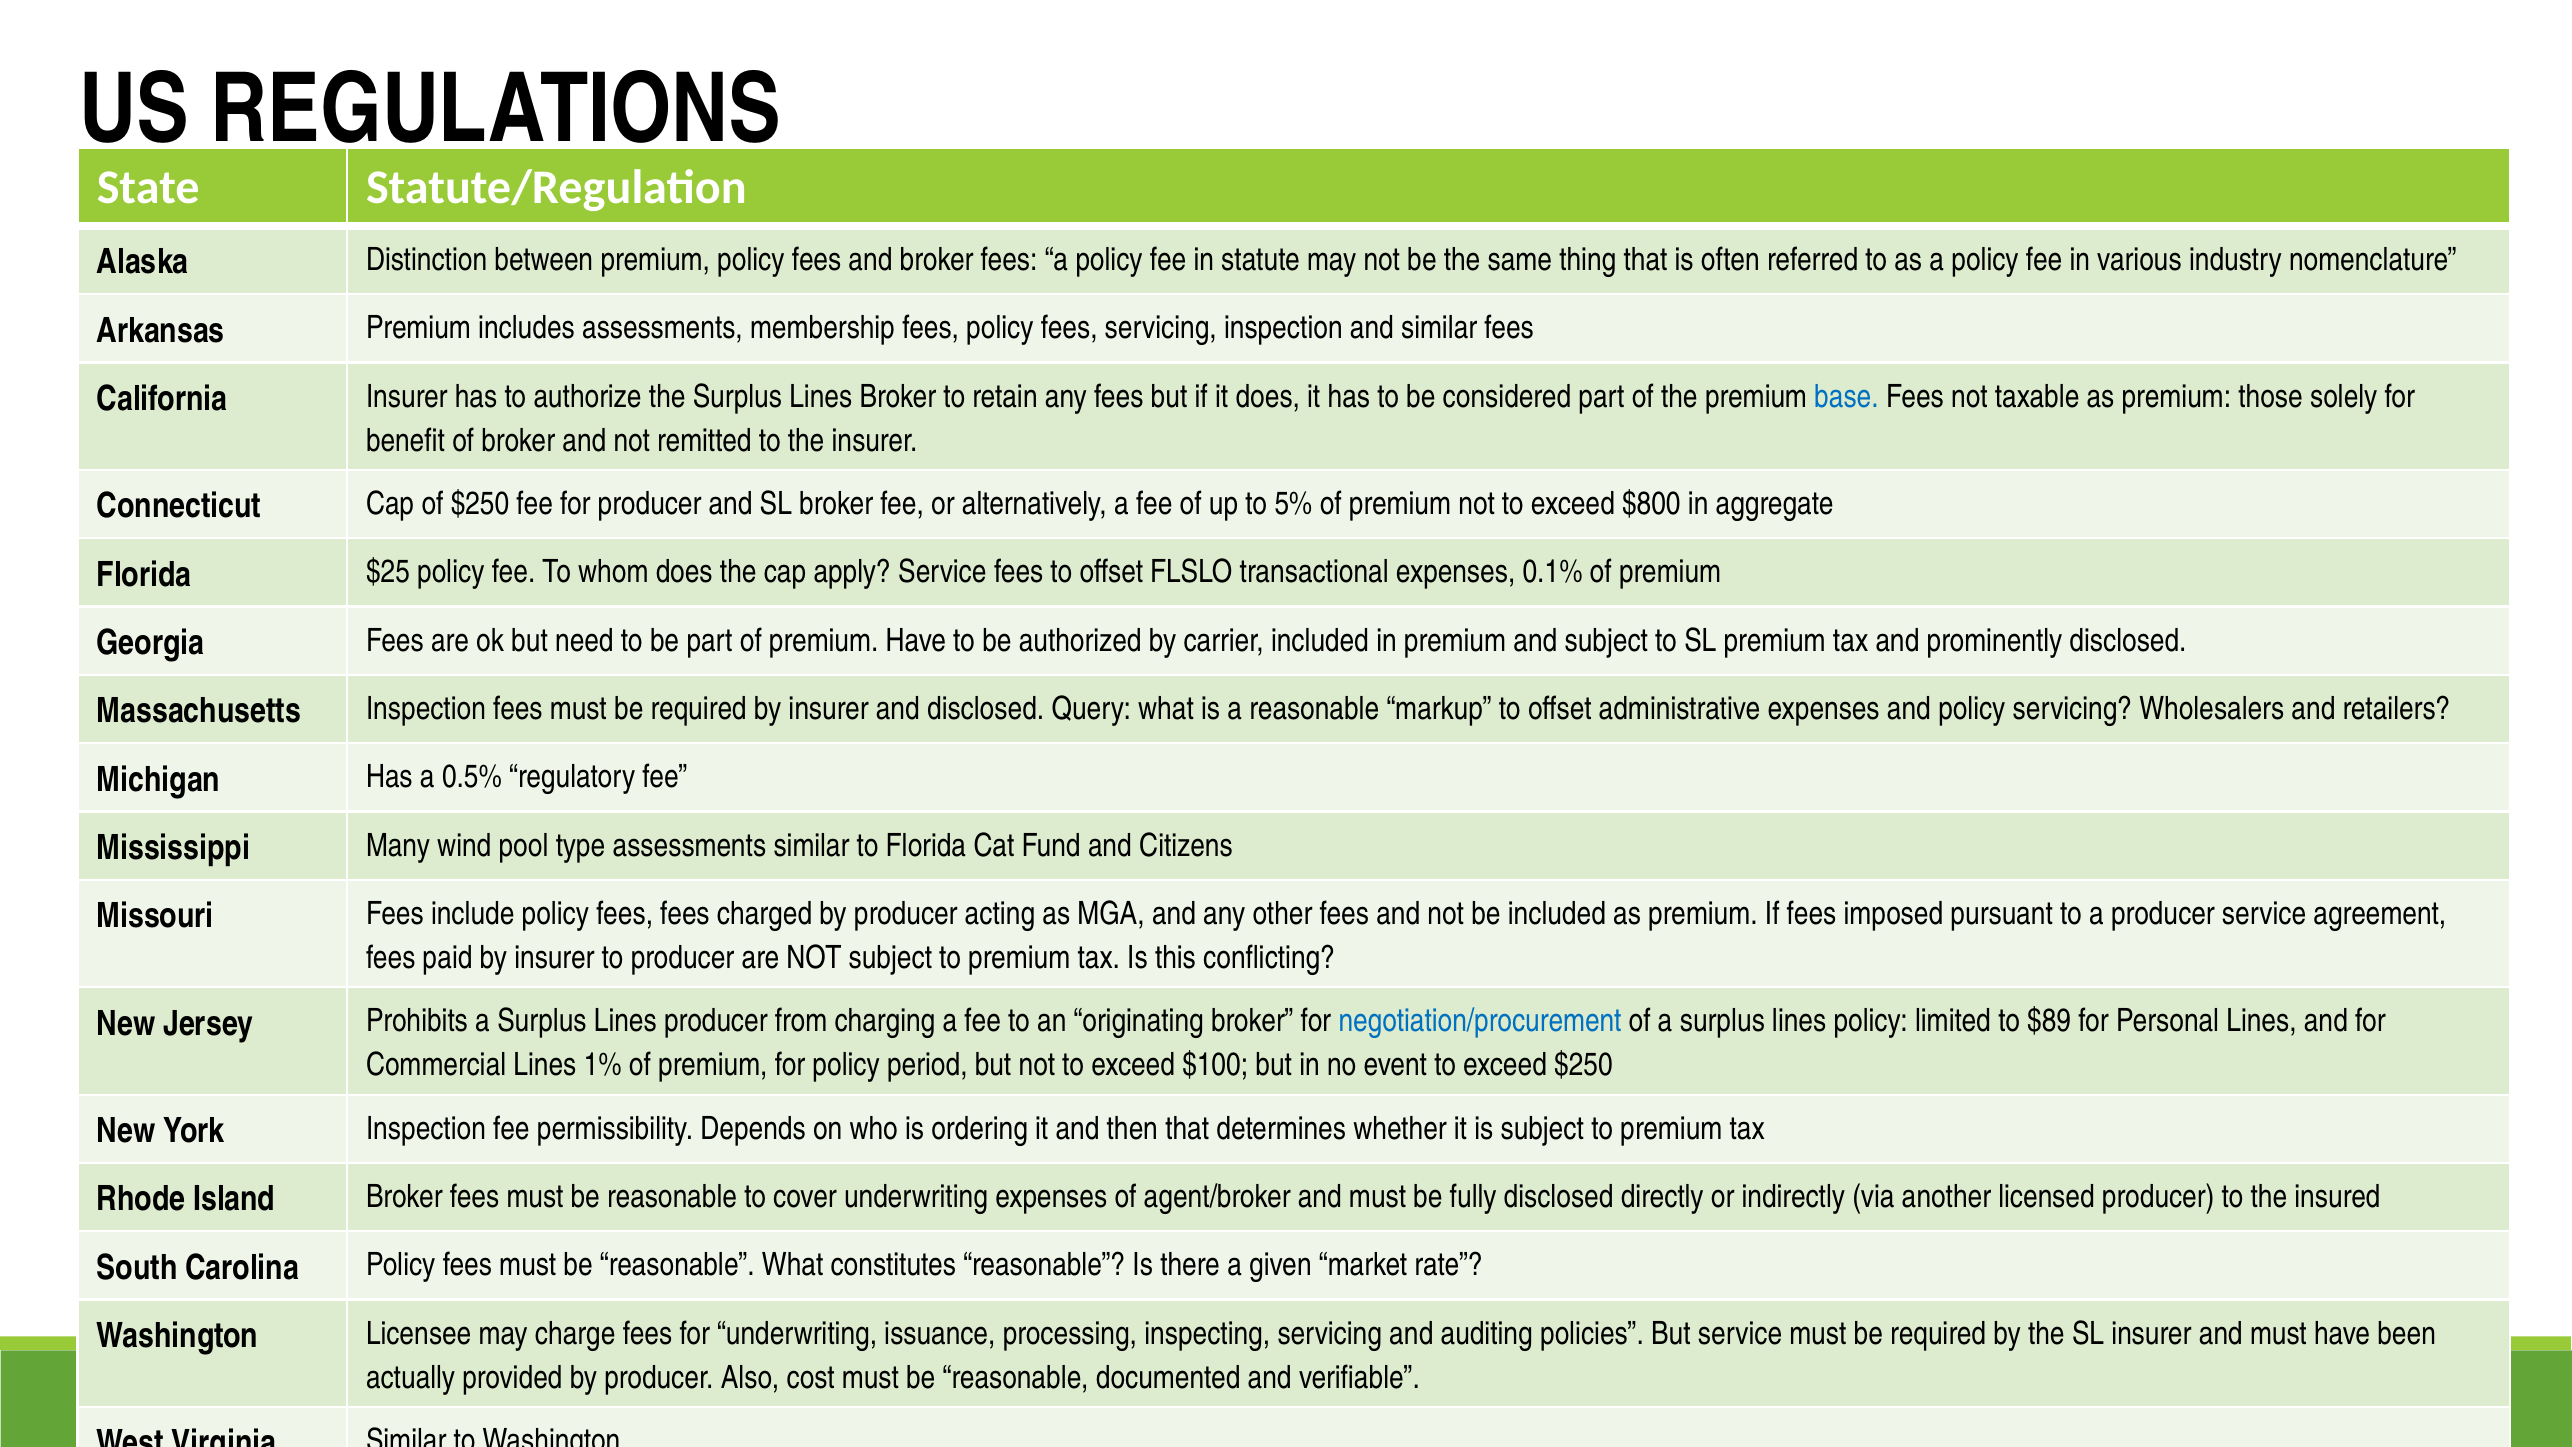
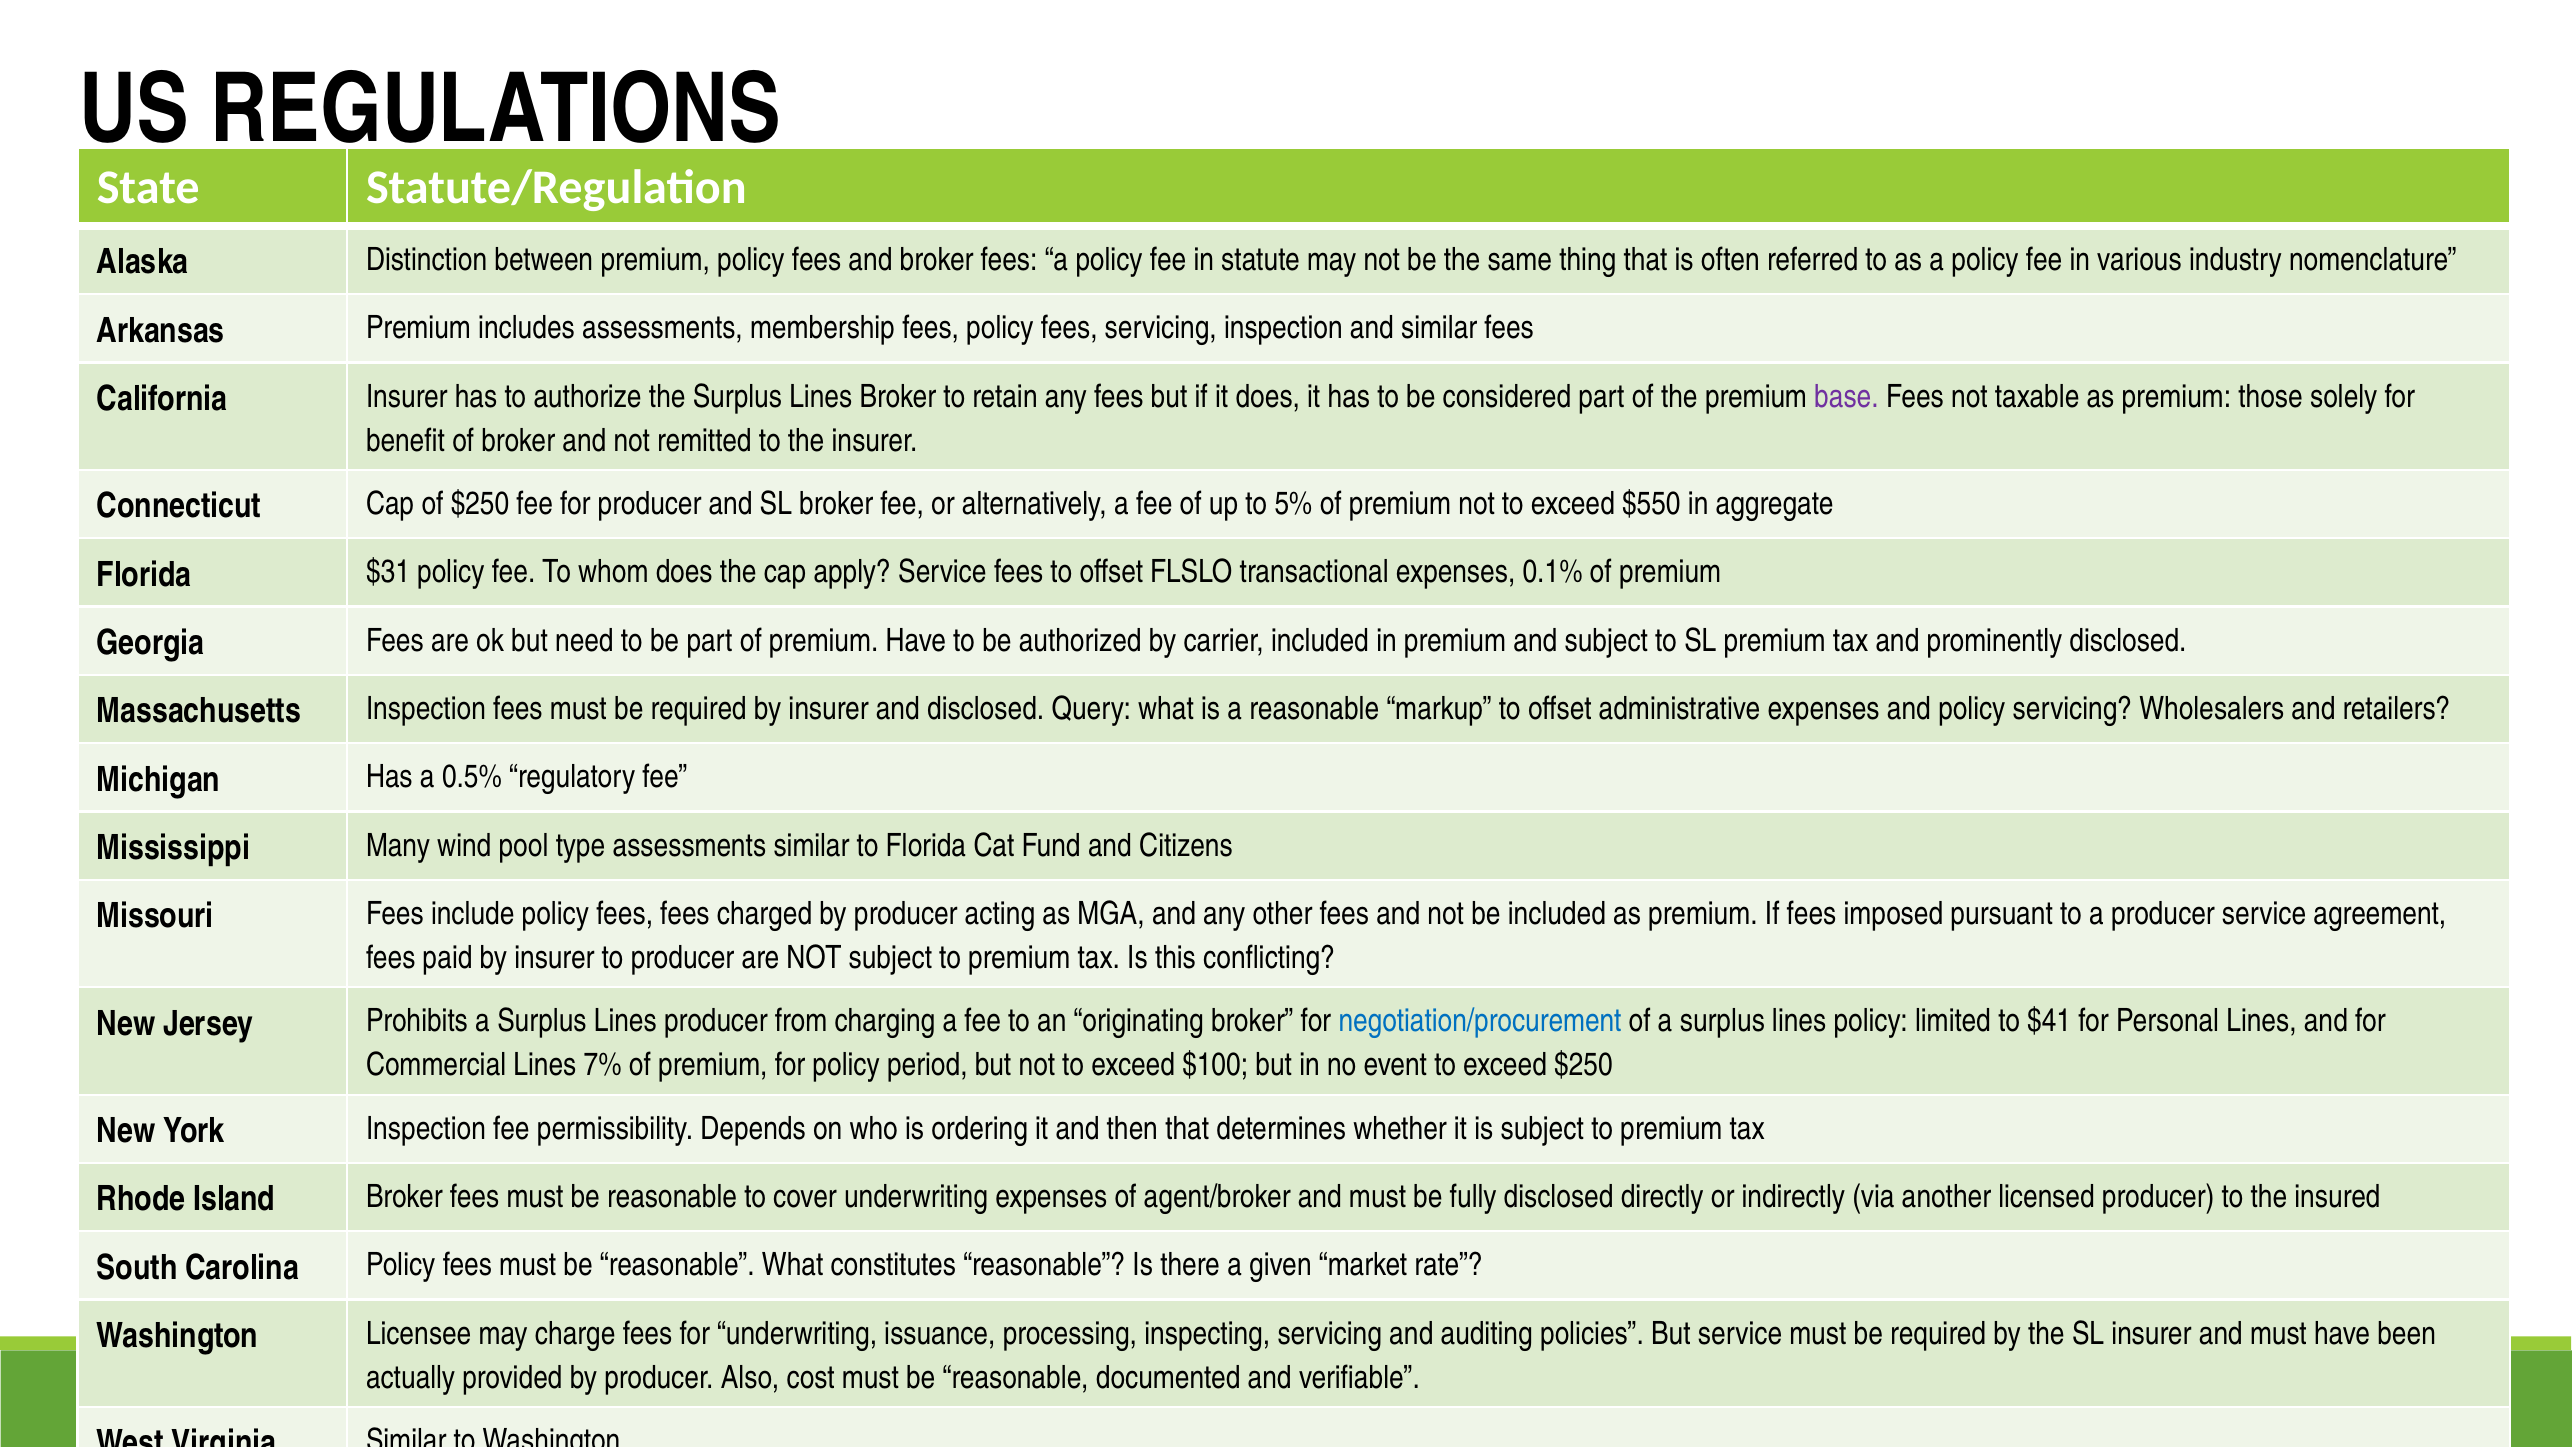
base colour: blue -> purple (1846, 397)
$800: $800 -> $550 (1651, 504)
$25: $25 -> $31 (388, 572)
$89: $89 -> $41 (2049, 1021)
1%: 1% -> 7% (603, 1065)
